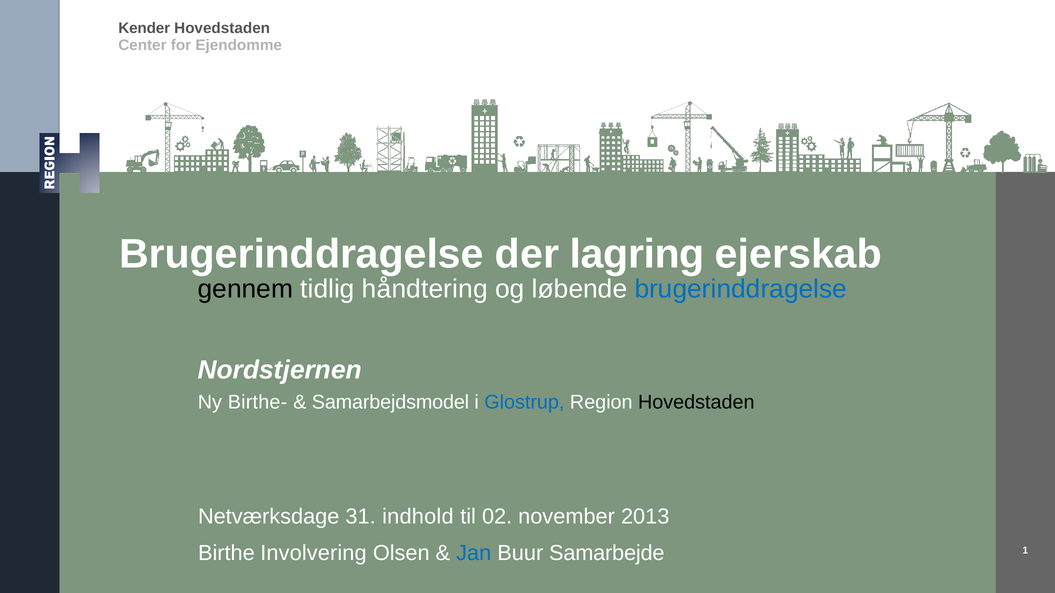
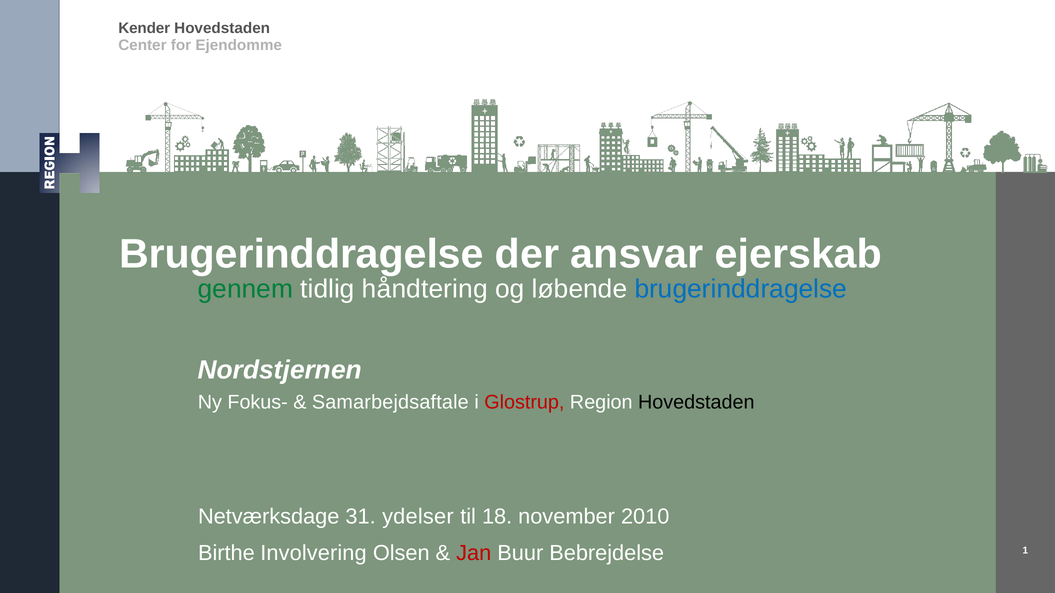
lagring: lagring -> ansvar (637, 254)
gennem colour: black -> green (245, 289)
Birthe-: Birthe- -> Fokus- (258, 402)
Samarbejdsmodel: Samarbejdsmodel -> Samarbejdsaftale (390, 402)
Glostrup colour: blue -> red (524, 402)
indhold: indhold -> ydelser (418, 517)
02: 02 -> 18 (497, 517)
2013: 2013 -> 2010 (645, 517)
Jan colour: blue -> red (474, 554)
Samarbejde: Samarbejde -> Bebrejdelse (607, 554)
